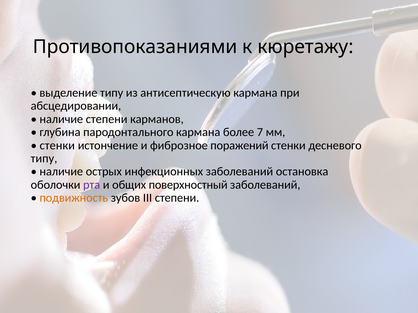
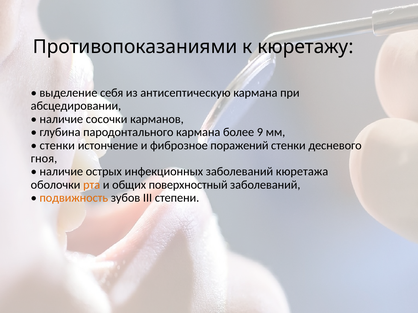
выделение типу: типу -> себя (112, 93)
наличие степени: степени -> сосочки (107, 119)
7: 7 -> 9 (260, 132)
типу: типу -> гноя (44, 159)
остановка: остановка -> кюретажа (302, 172)
рта colour: purple -> orange (92, 185)
